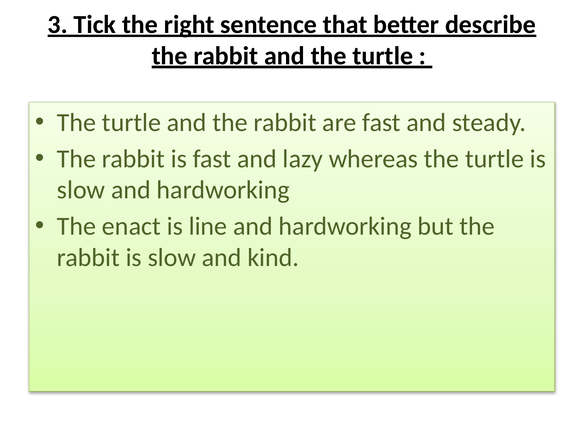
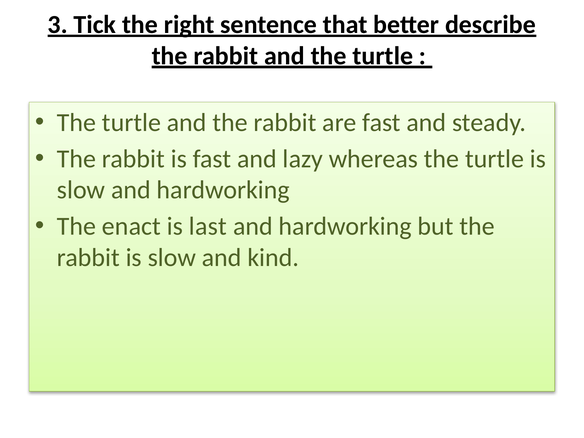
line: line -> last (208, 226)
